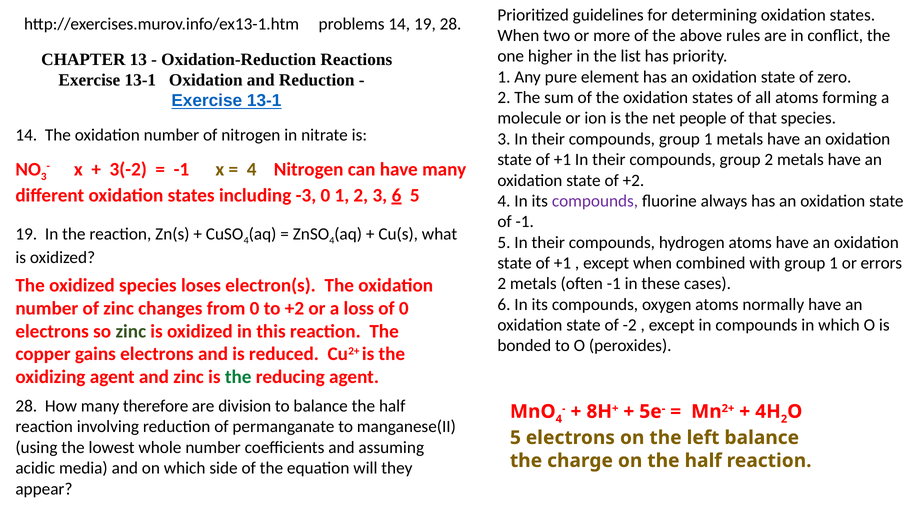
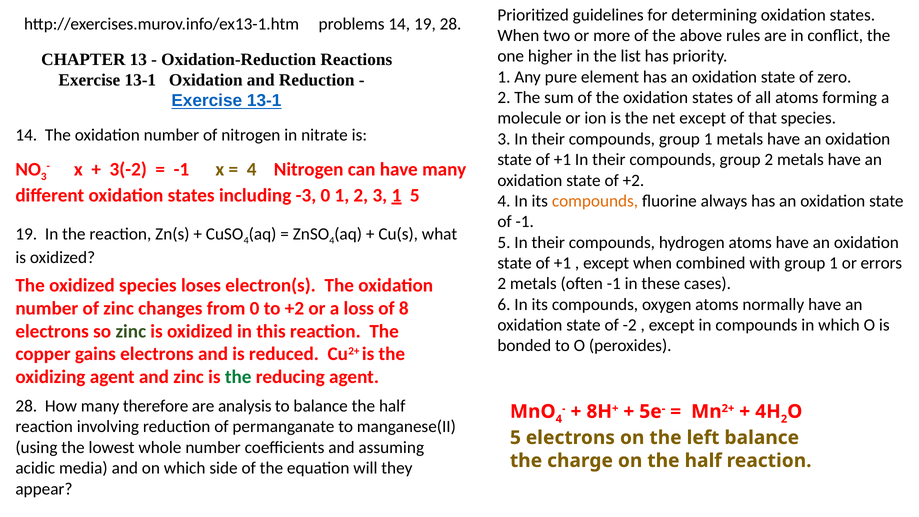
net people: people -> except (703, 118)
3 6: 6 -> 1 (397, 195)
compounds colour: purple -> orange (595, 201)
of 0: 0 -> 8 (404, 308)
division: division -> analysis (245, 406)
